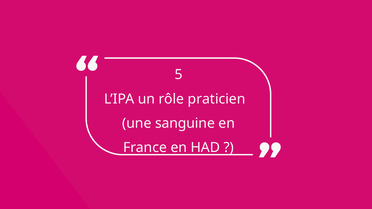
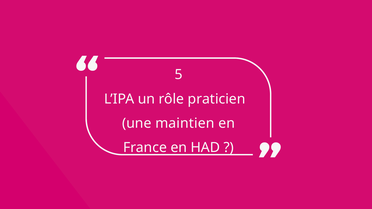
sanguine: sanguine -> maintien (185, 123)
